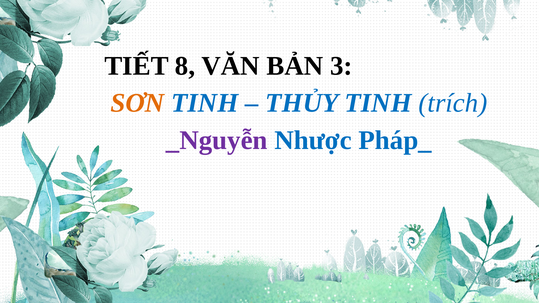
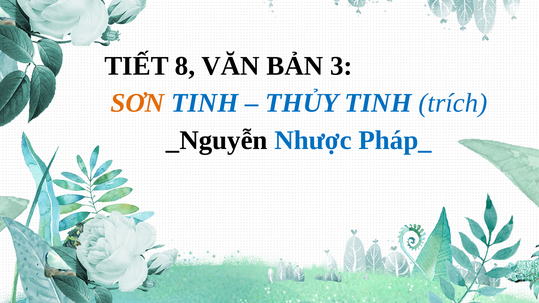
_Nguyễn colour: purple -> black (217, 140)
